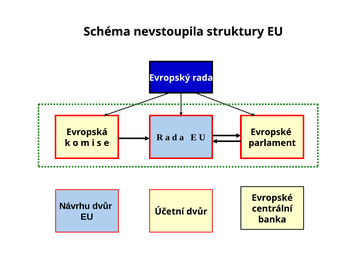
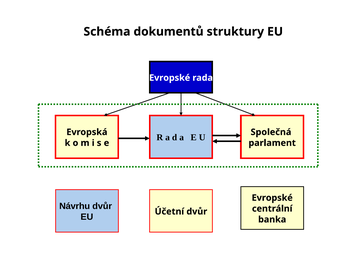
nevstoupila: nevstoupila -> dokumentů (169, 32)
Evropský: Evropský -> Evropské (170, 78)
Evropské: Evropské -> Společná (271, 132)
